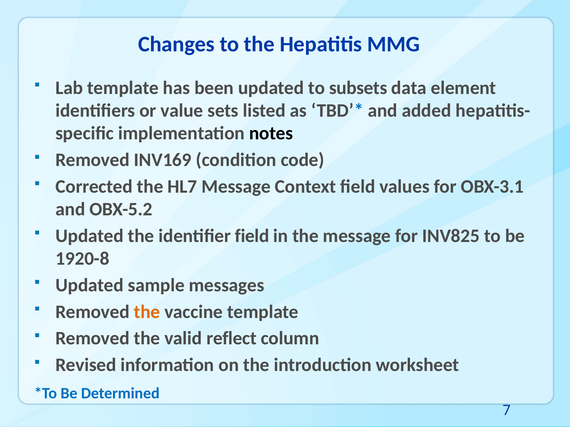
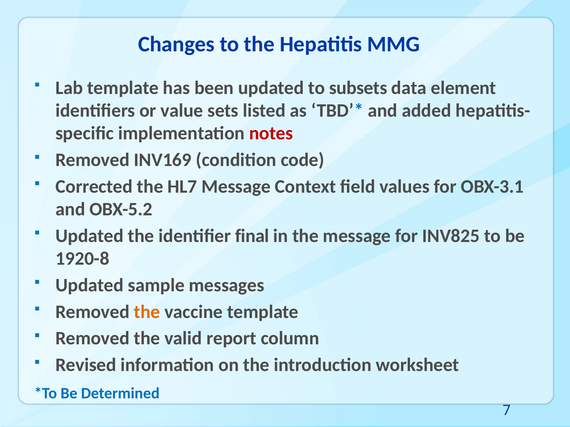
notes colour: black -> red (271, 134)
identifier field: field -> final (252, 236)
reflect: reflect -> report (231, 339)
